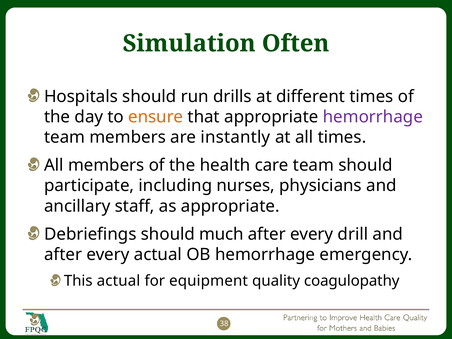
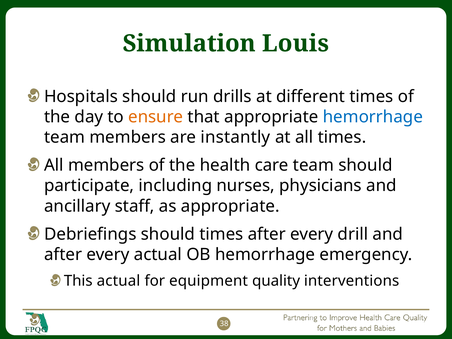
Often: Often -> Louis (295, 43)
hemorrhage colour: purple -> blue (373, 117)
should much: much -> times (221, 234)
coagulopathy: coagulopathy -> interventions (352, 281)
